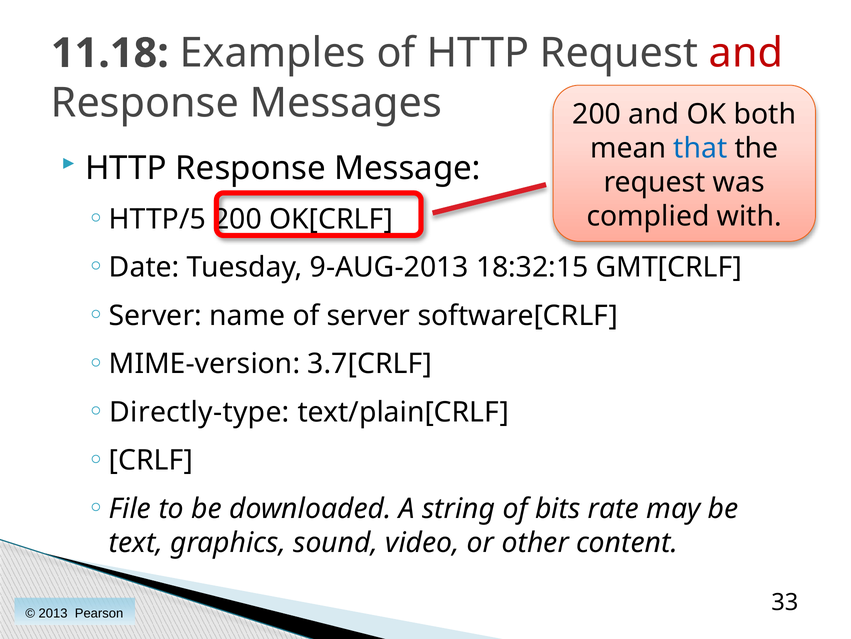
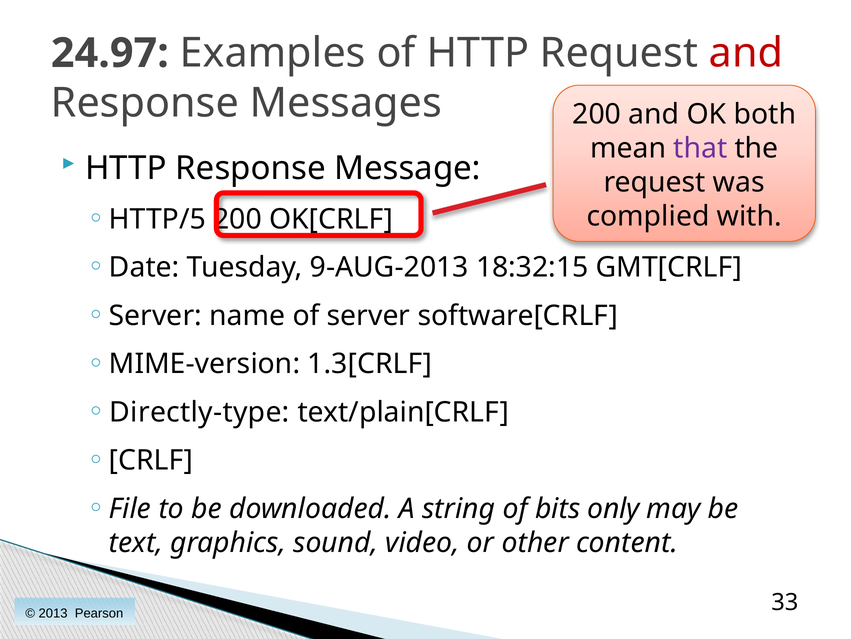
11.18: 11.18 -> 24.97 (110, 53)
that colour: blue -> purple (700, 148)
3.7[CRLF: 3.7[CRLF -> 1.3[CRLF (370, 364)
rate: rate -> only (614, 508)
